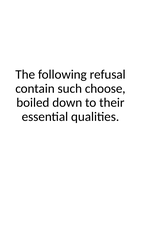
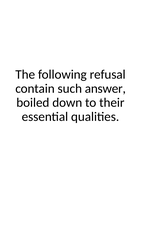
choose: choose -> answer (105, 89)
